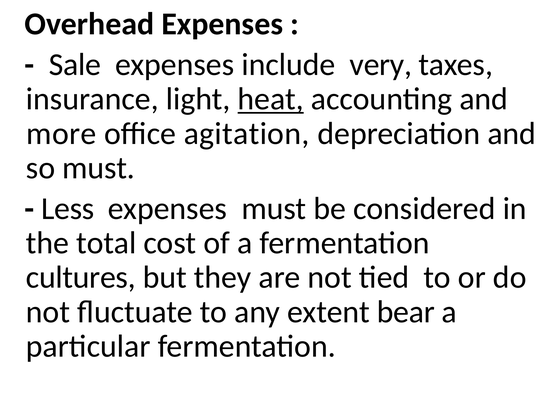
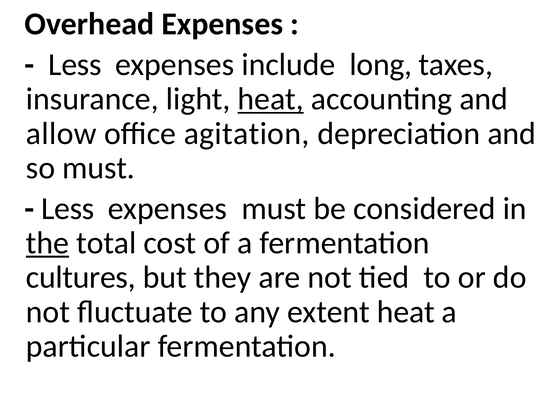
Sale: Sale -> Less (75, 65)
very: very -> long (381, 65)
more: more -> allow (61, 133)
the underline: none -> present (48, 243)
extent bear: bear -> heat (406, 312)
